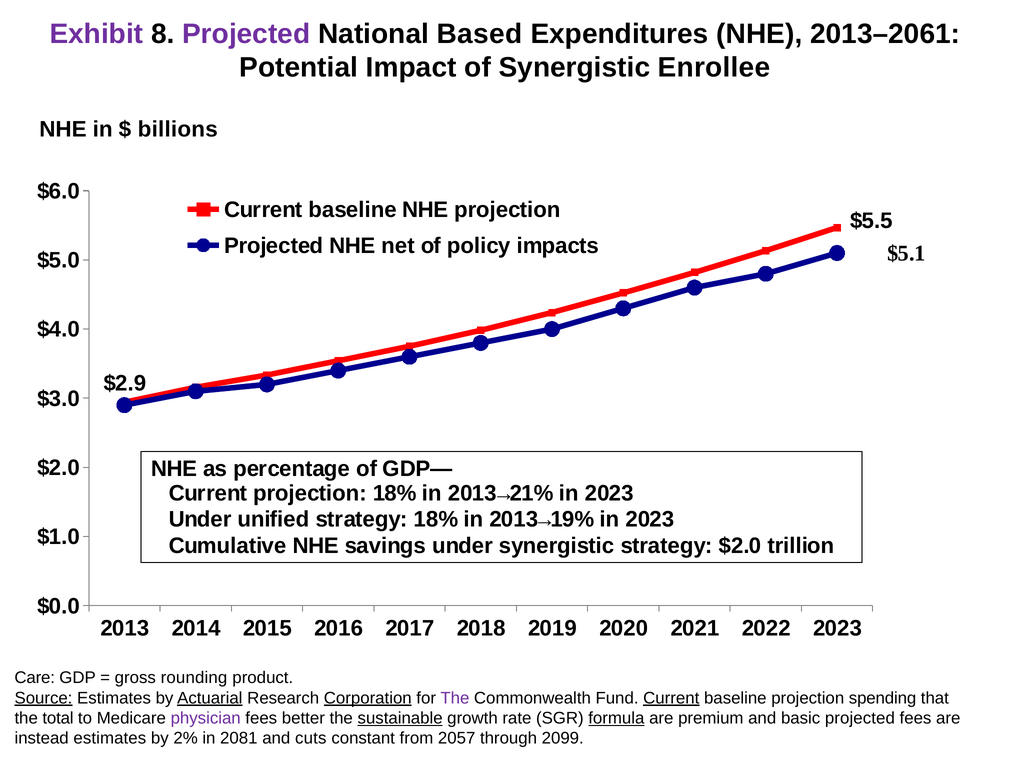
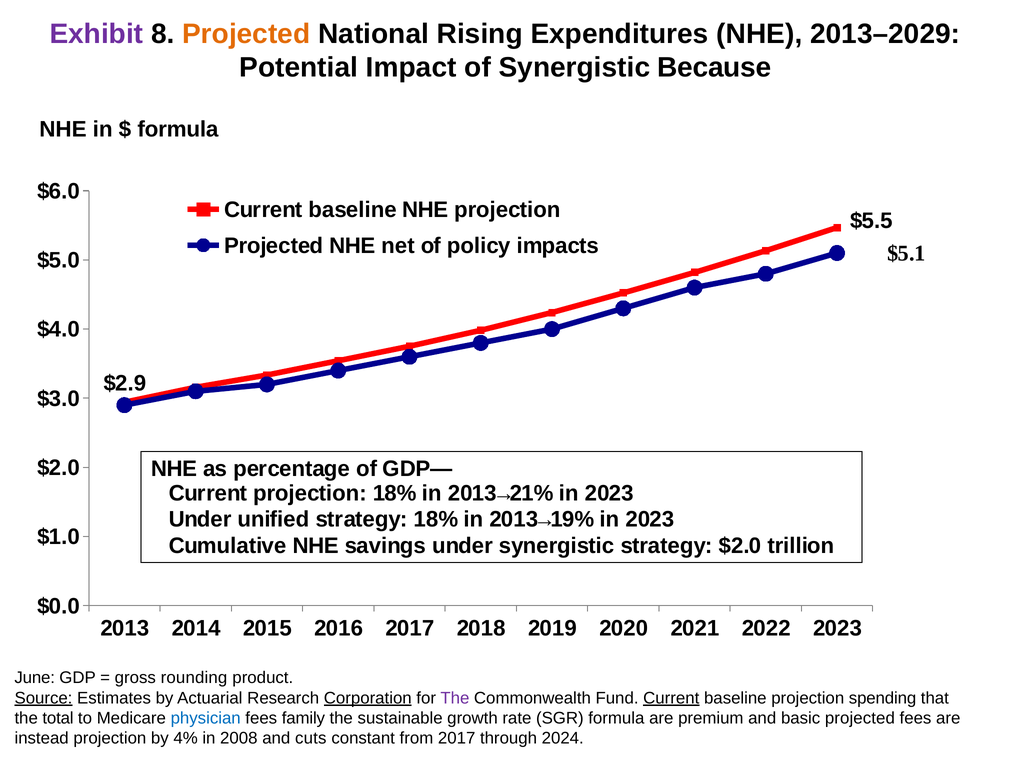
Projected colour: purple -> orange (246, 34)
Based: Based -> Rising (480, 34)
2013–2061: 2013–2061 -> 2013–2029 (885, 34)
Enrollee: Enrollee -> Because (714, 68)
billions: billions -> formula (178, 130)
Care: Care -> June (35, 678)
Actuarial underline: present -> none (210, 698)
physician colour: purple -> blue (206, 718)
better: better -> family (303, 718)
sustainable underline: present -> none (400, 718)
formula underline: present -> none (616, 718)
instead estimates: estimates -> projection (110, 739)
2%: 2% -> 4% (186, 739)
2081: 2081 -> 2008 (239, 739)
from 2057: 2057 -> 2017 (457, 739)
2099: 2099 -> 2024 (563, 739)
